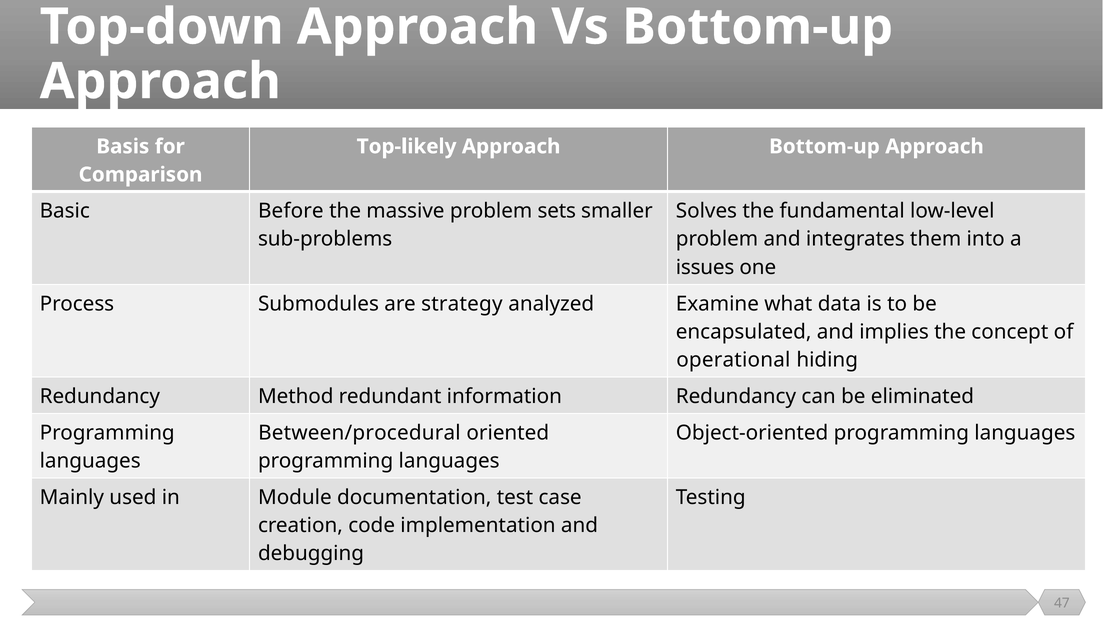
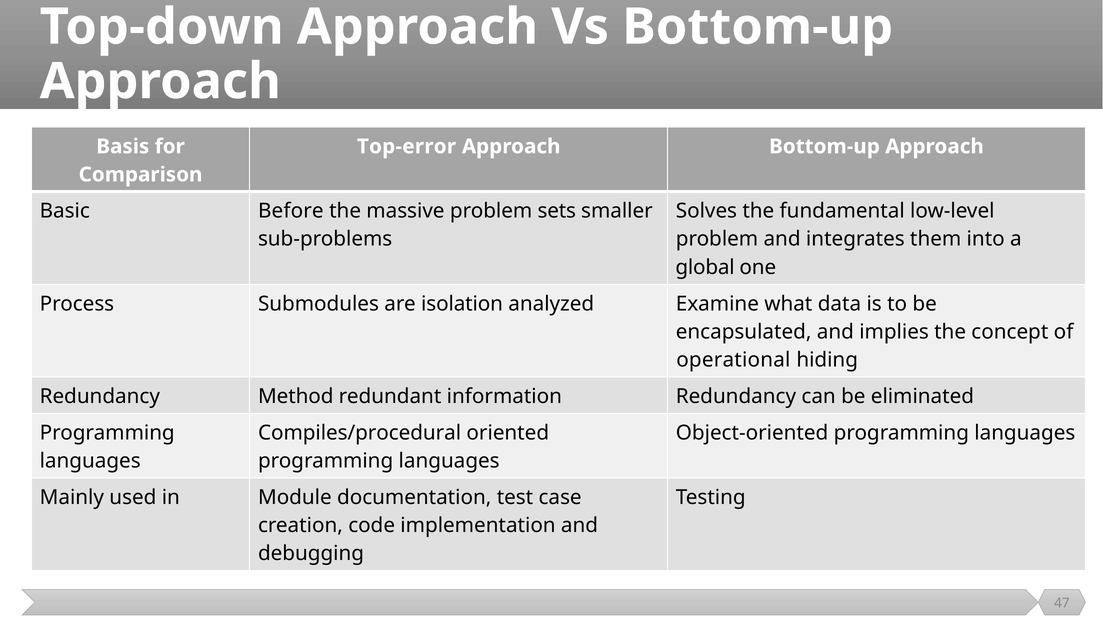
Top-likely: Top-likely -> Top-error (406, 147)
issues: issues -> global (705, 267)
strategy: strategy -> isolation (462, 304)
Between/procedural: Between/procedural -> Compiles/procedural (360, 433)
